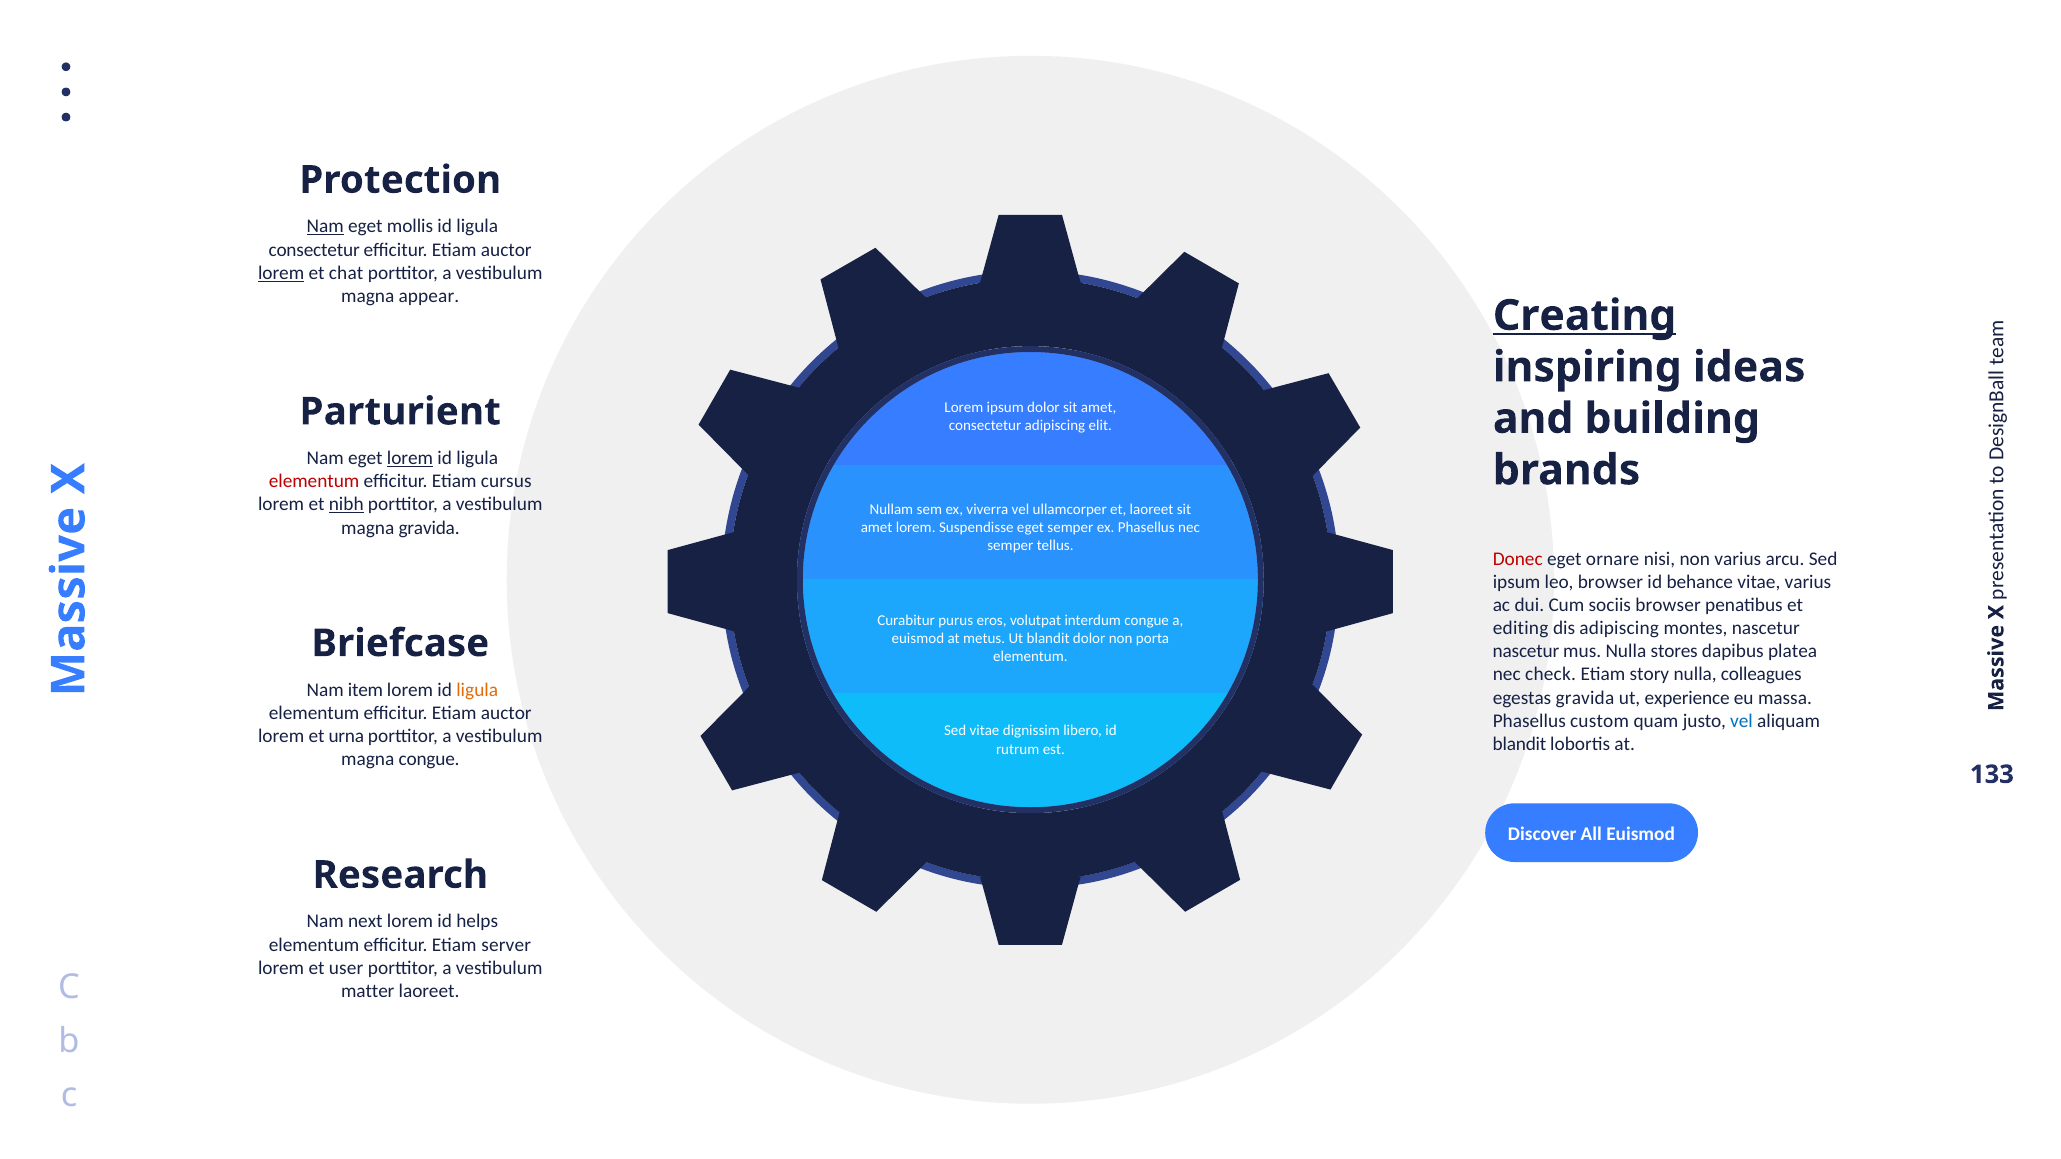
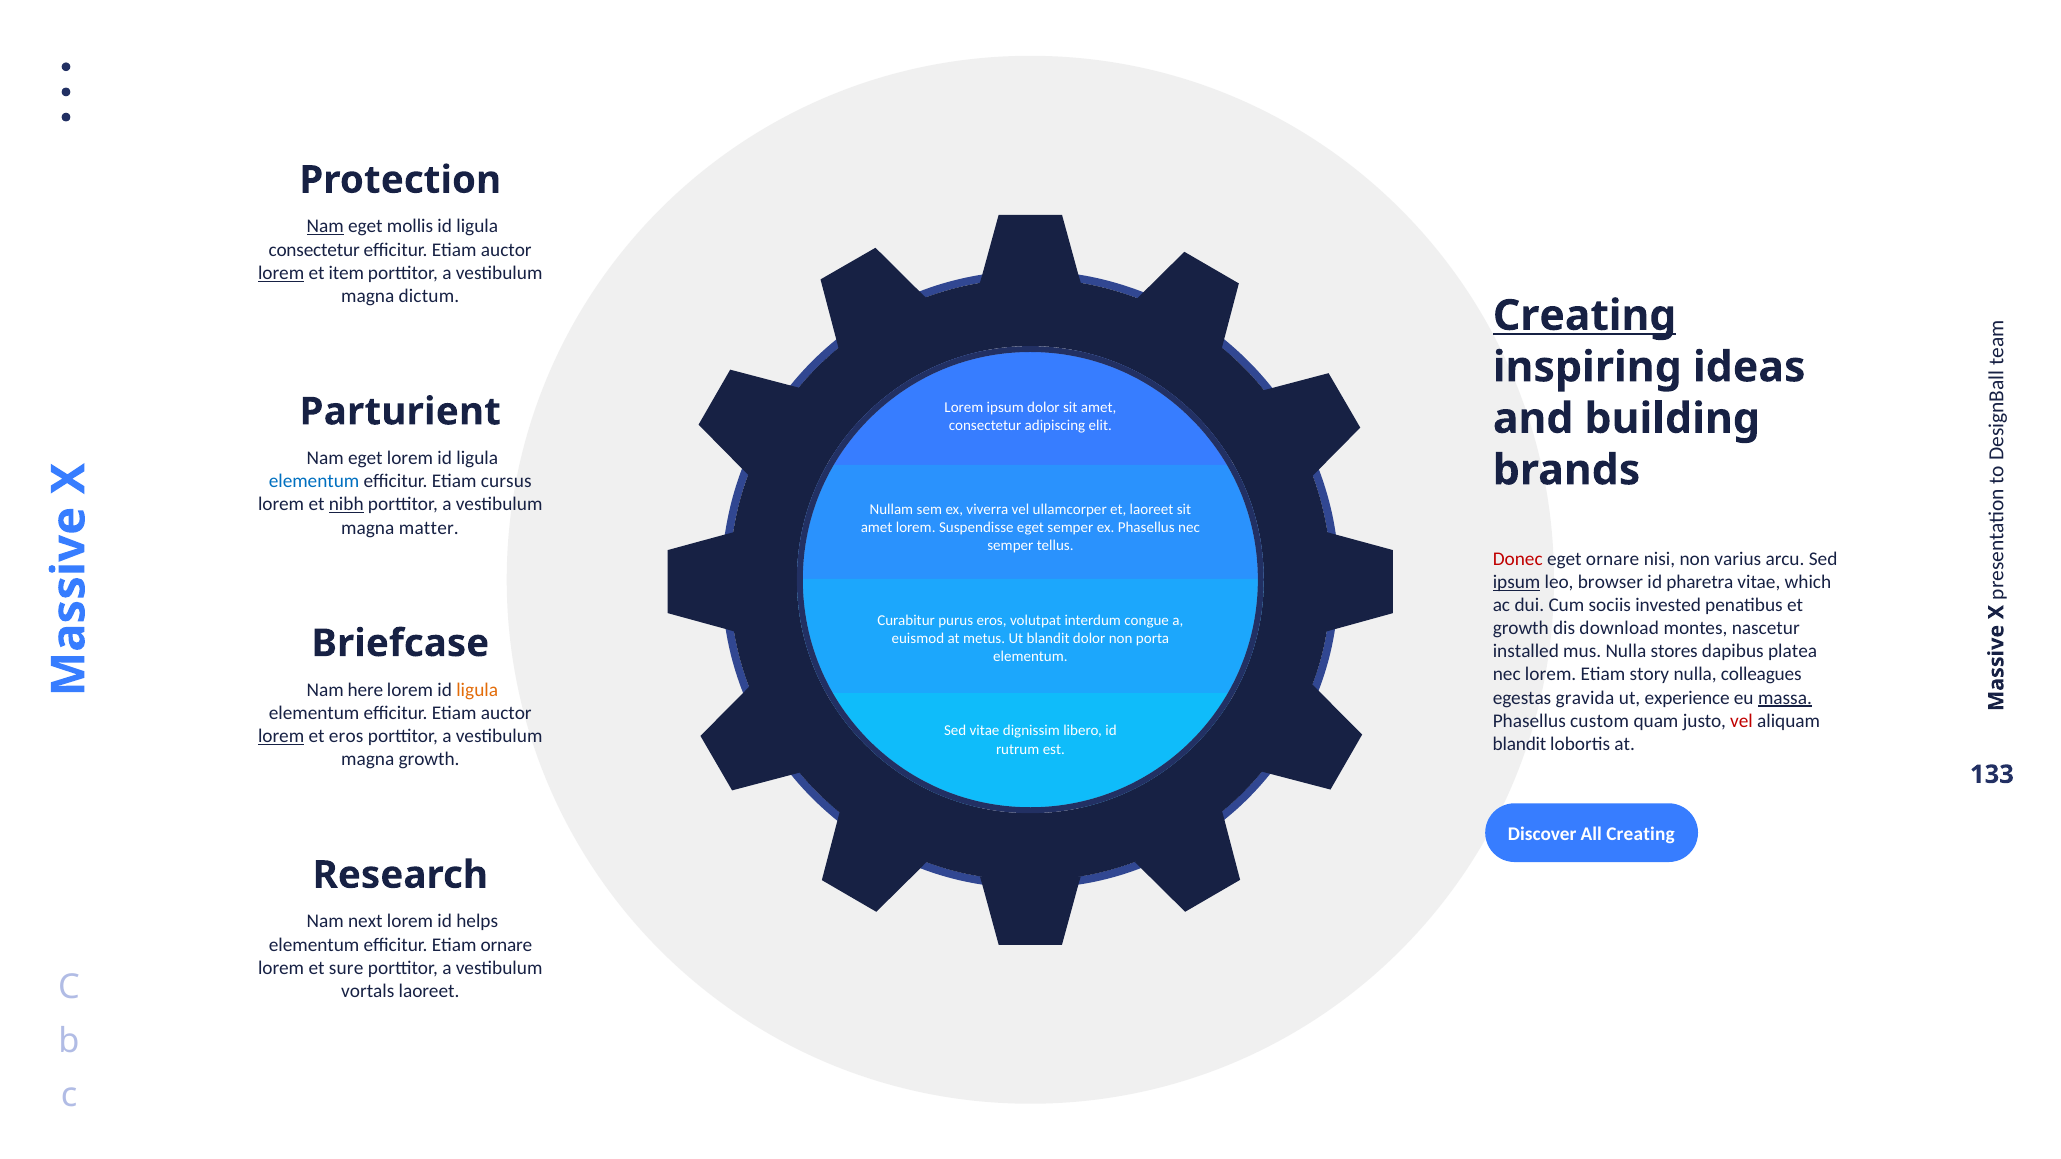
chat: chat -> item (346, 273)
appear: appear -> dictum (429, 296)
lorem underline: present -> none (410, 458)
elementum colour: red -> blue (314, 481)
magna gravida: gravida -> matter (429, 528)
ipsum underline: none -> present (1517, 582)
behance: behance -> pharetra (1700, 582)
vitae varius: varius -> which (1808, 582)
sociis browser: browser -> invested (1668, 605)
editing: editing -> growth (1521, 628)
dis adipiscing: adipiscing -> download (1619, 628)
nascetur: nascetur -> installed (1526, 651)
nec check: check -> lorem (1551, 675)
item: item -> here (365, 690)
massa underline: none -> present (1785, 698)
vel colour: blue -> red (1741, 721)
lorem underline: none -> present (281, 736)
et urna: urna -> eros (346, 736)
magna congue: congue -> growth (429, 759)
All Euismod: Euismod -> Creating (1641, 834)
Etiam server: server -> ornare (506, 945)
user: user -> sure (346, 968)
matter: matter -> vortals (368, 991)
